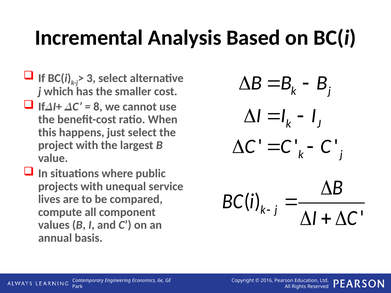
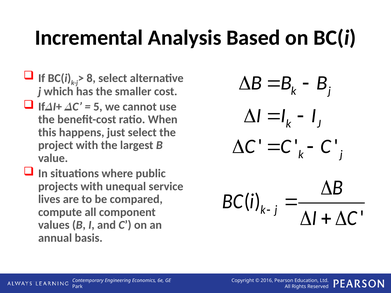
3: 3 -> 8 (91, 78)
8: 8 -> 5 (98, 107)
